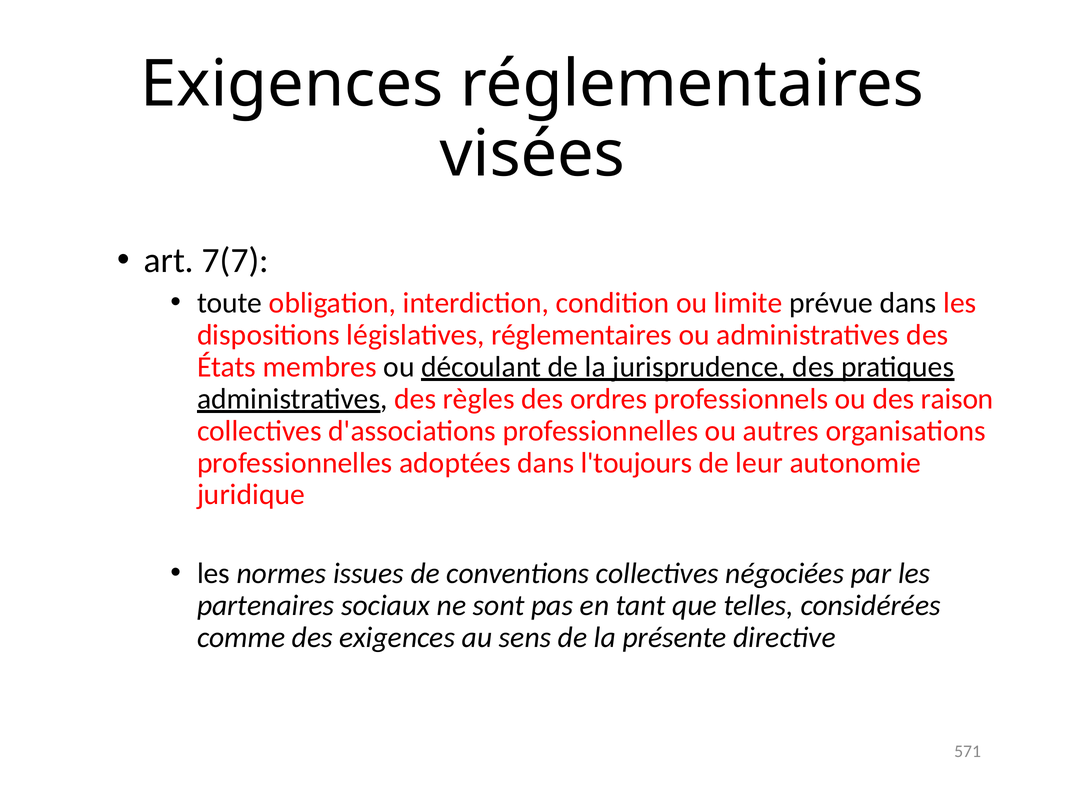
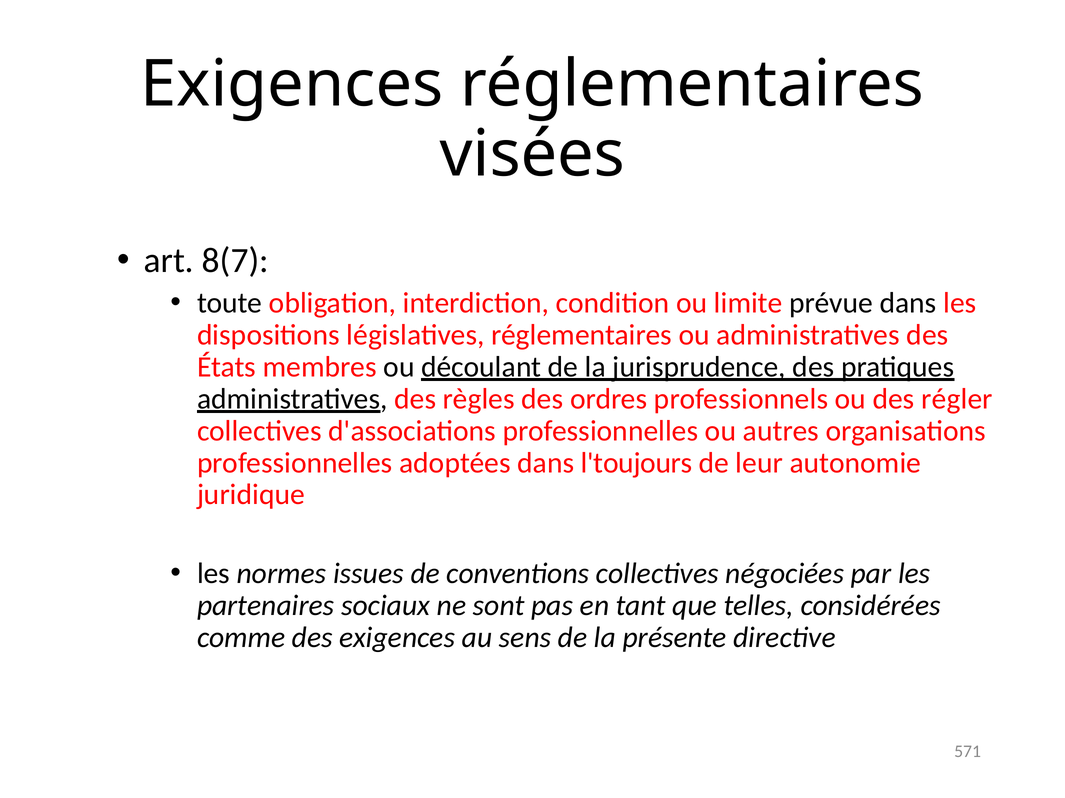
7(7: 7(7 -> 8(7 (235, 261)
raison: raison -> régler (957, 399)
